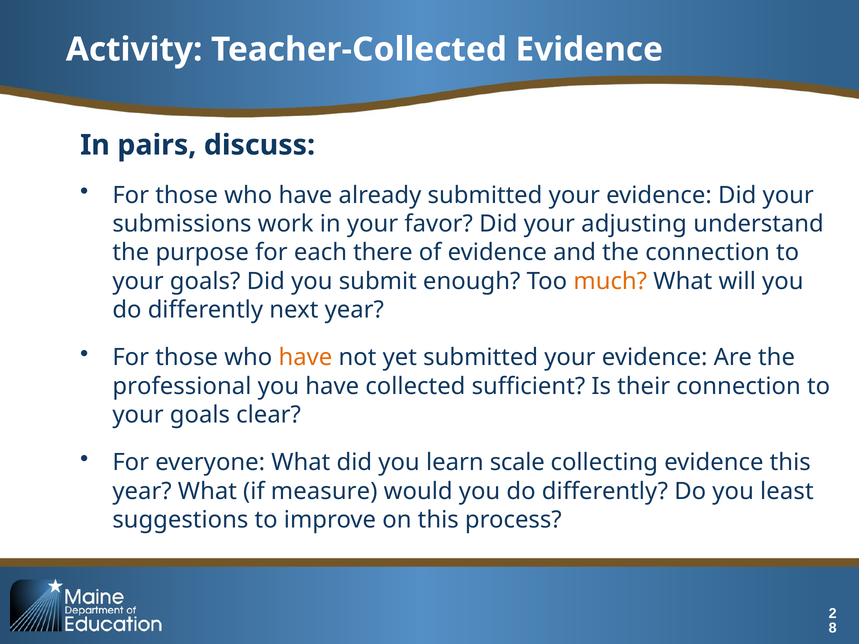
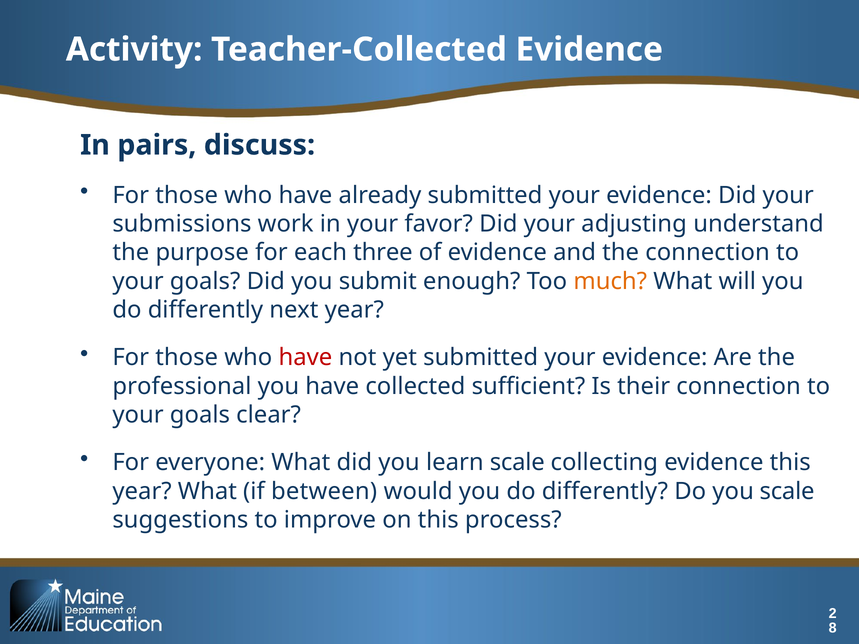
there: there -> three (383, 253)
have colour: orange -> red (305, 358)
measure: measure -> between (324, 491)
you least: least -> scale (787, 491)
